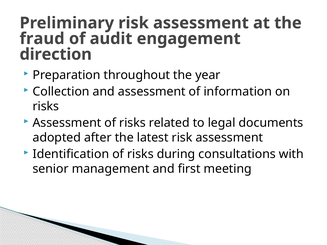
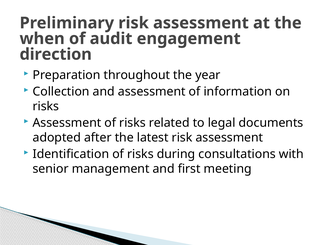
fraud: fraud -> when (42, 39)
